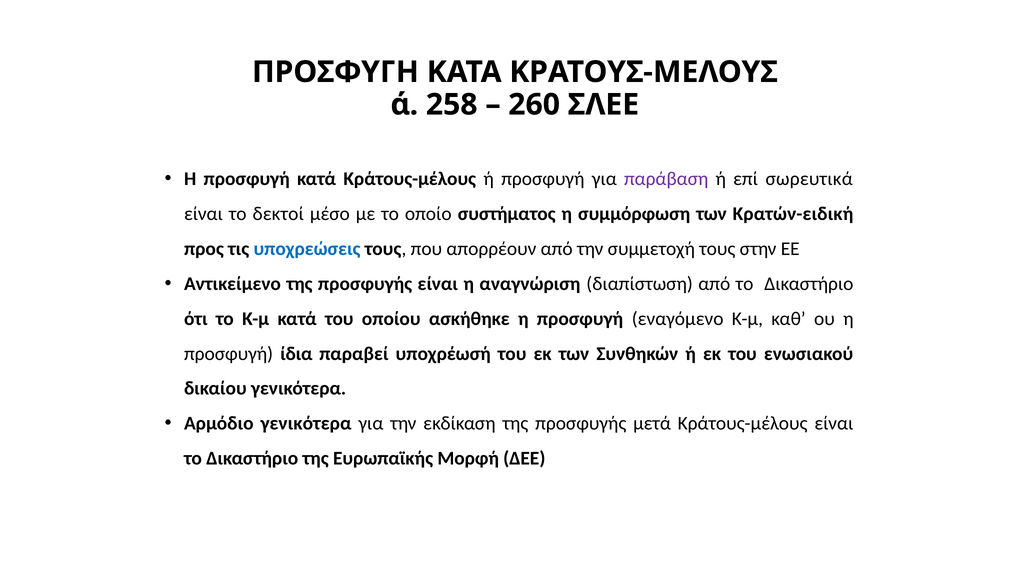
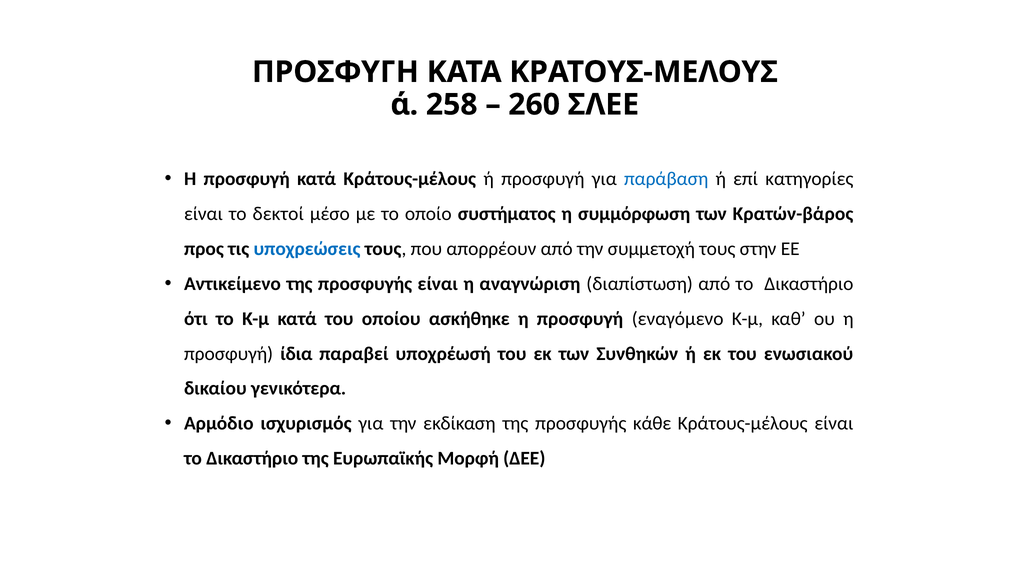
παράβαση colour: purple -> blue (666, 179)
σωρευτικά: σωρευτικά -> κατηγορίες (809, 179)
Κρατών-ειδική: Κρατών-ειδική -> Κρατών-βάρος (793, 214)
Αρμόδιο γενικότερα: γενικότερα -> ισχυρισμός (306, 424)
μετά: μετά -> κάθε (652, 424)
